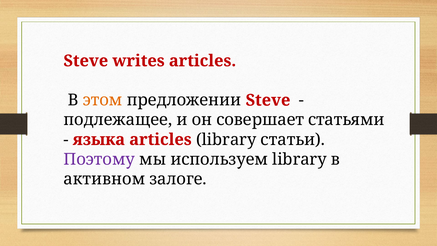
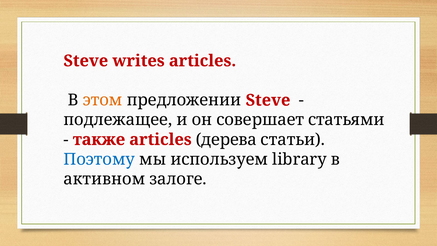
языка: языка -> также (99, 139)
articles library: library -> дерева (226, 139)
Поэтому colour: purple -> blue (99, 159)
